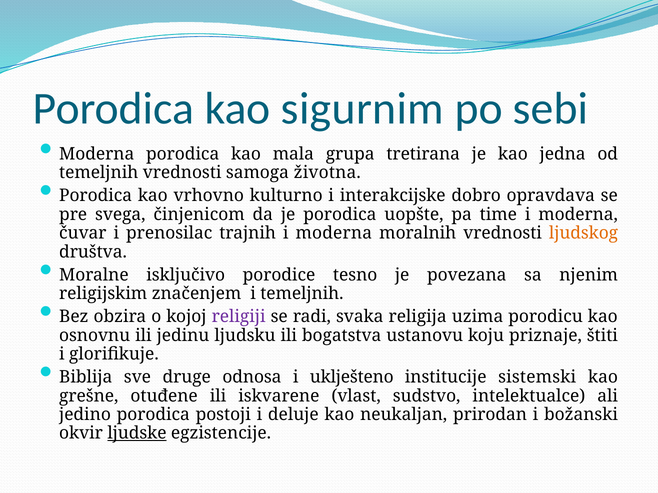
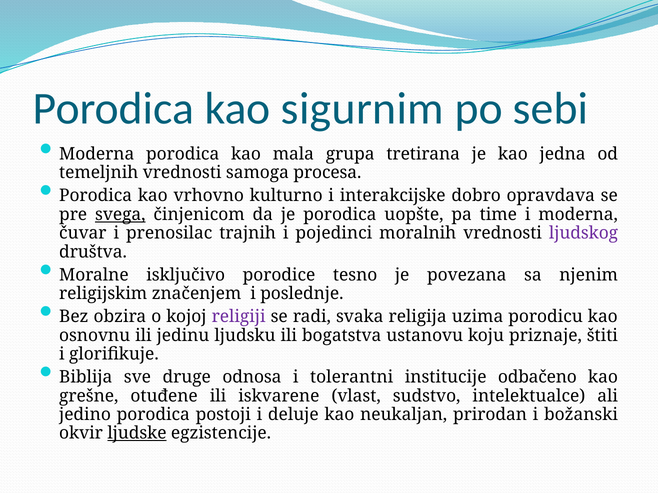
životna: životna -> procesa (327, 173)
svega underline: none -> present (120, 215)
trajnih i moderna: moderna -> pojedinci (334, 233)
ljudskog colour: orange -> purple (584, 233)
i temeljnih: temeljnih -> poslednje (302, 294)
uklješteno: uklješteno -> tolerantni (352, 377)
sistemski: sistemski -> odbačeno (537, 377)
